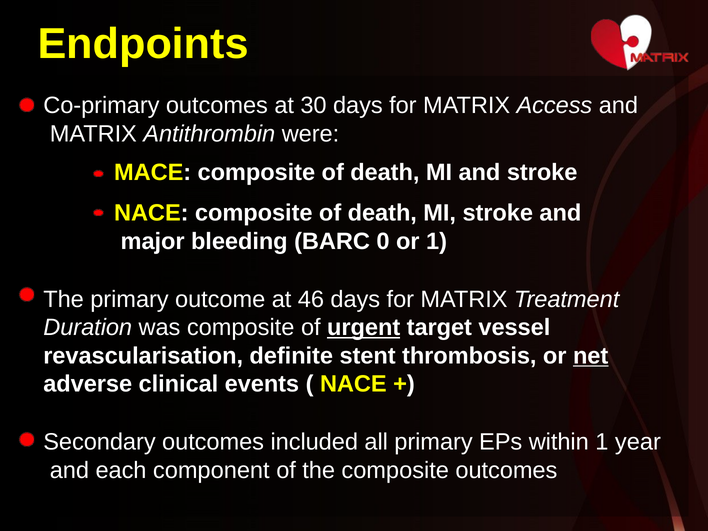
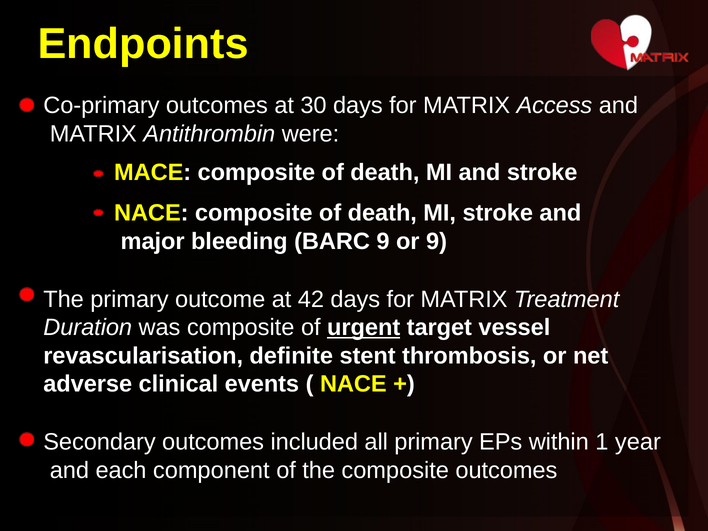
BARC 0: 0 -> 9 (383, 241)
or 1: 1 -> 9 (437, 241)
46: 46 -> 42 (311, 299)
net underline: present -> none (591, 356)
